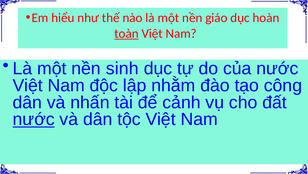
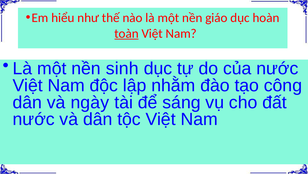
nhấn: nhấn -> ngày (90, 103)
cảnh: cảnh -> sáng (182, 103)
nước underline: present -> none (34, 119)
